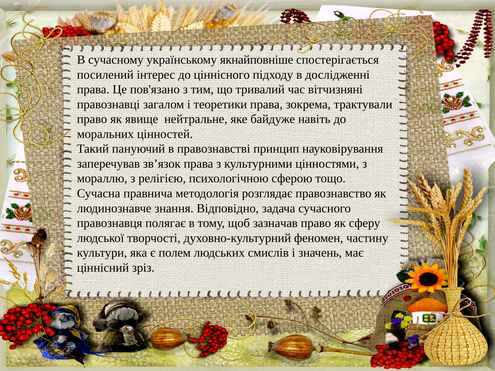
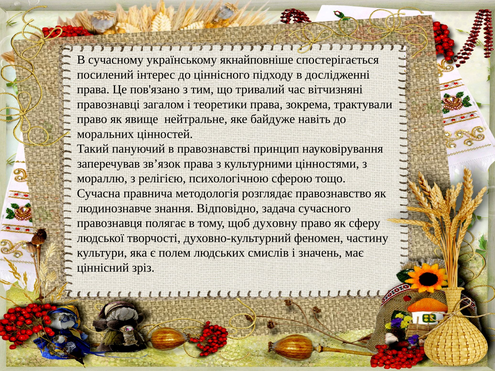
зазначав: зазначав -> духовну (275, 223)
